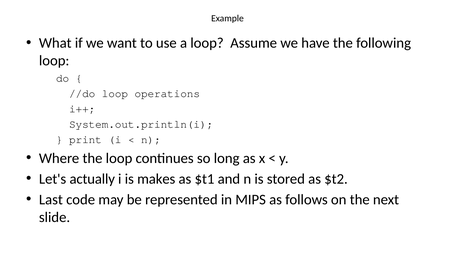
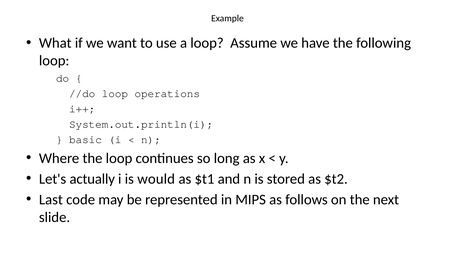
print: print -> basic (85, 139)
makes: makes -> would (156, 179)
